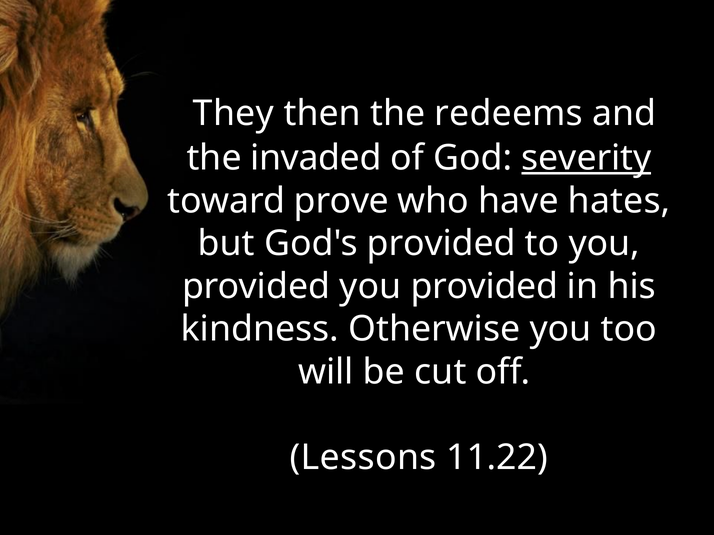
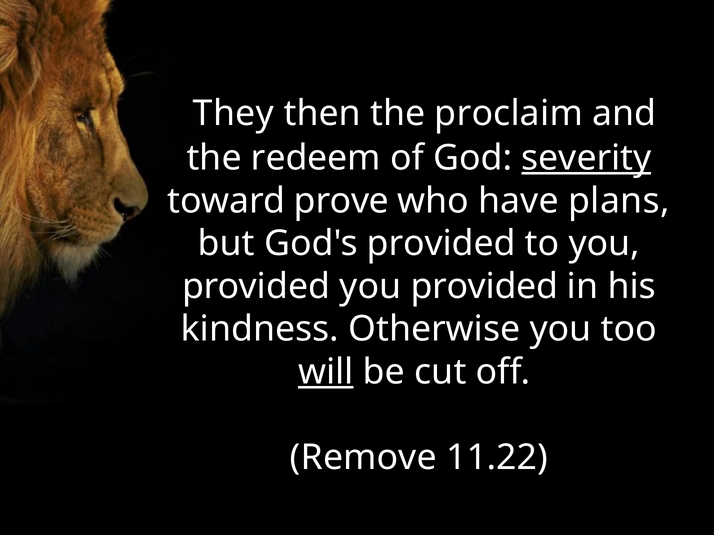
redeems: redeems -> proclaim (509, 114)
invaded: invaded -> redeem (316, 158)
hates: hates -> plans (619, 201)
will underline: none -> present (326, 372)
Lessons: Lessons -> Remove (363, 458)
